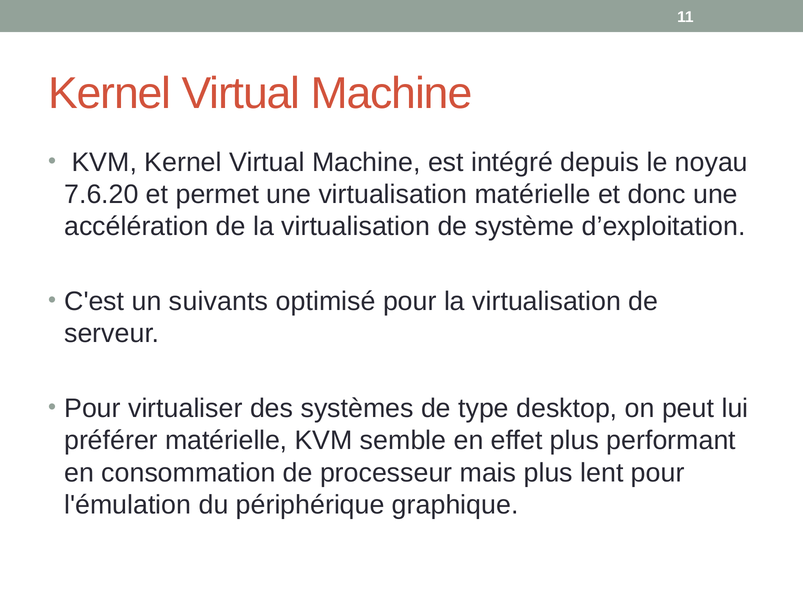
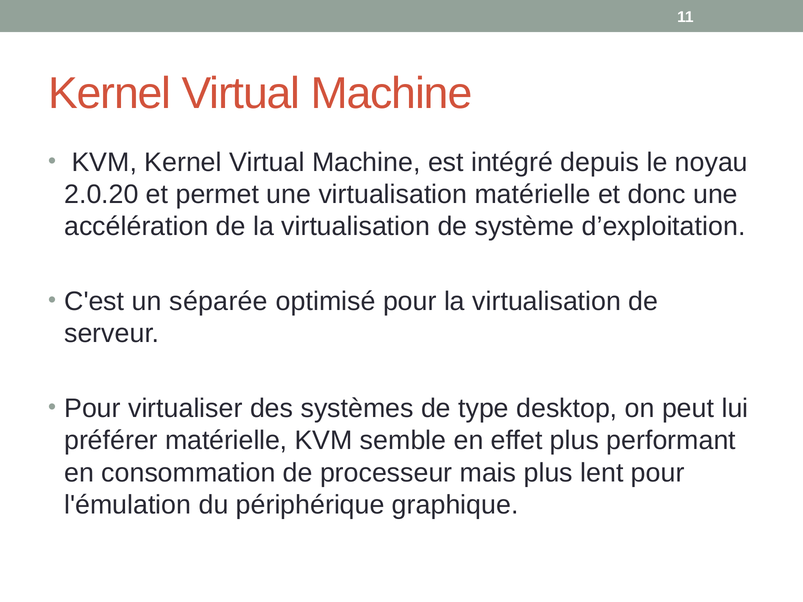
7.6.20: 7.6.20 -> 2.0.20 (101, 195)
suivants: suivants -> séparée (219, 302)
